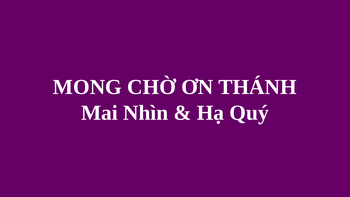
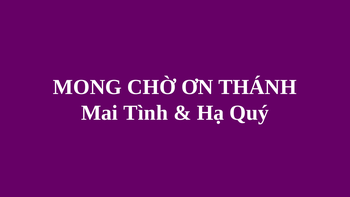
Nhìn: Nhìn -> Tình (146, 113)
